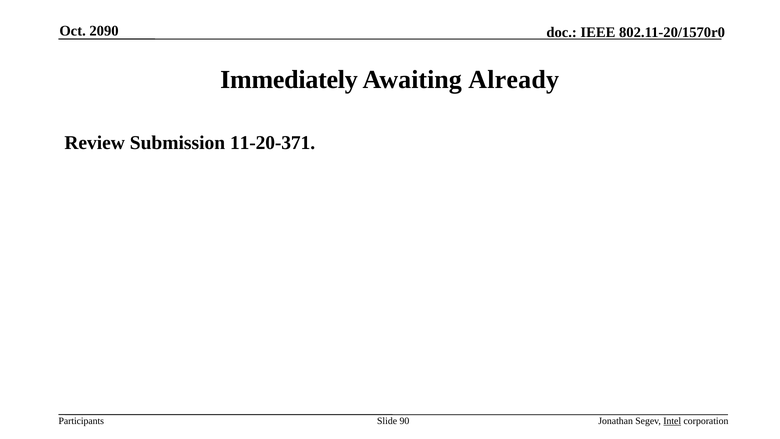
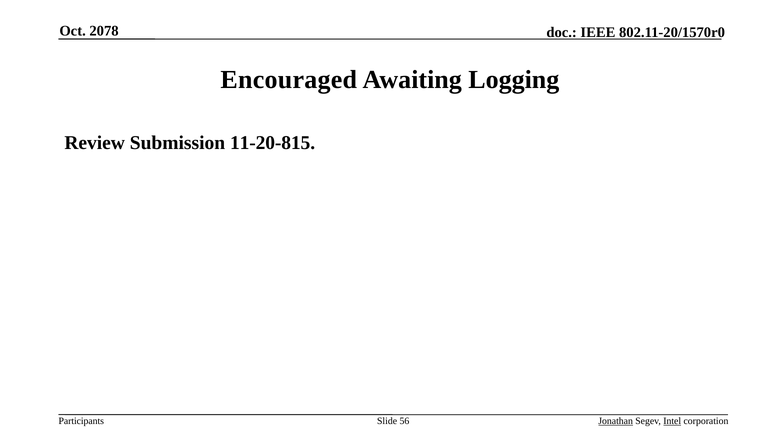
2090: 2090 -> 2078 (104, 31)
Immediately: Immediately -> Encouraged (289, 80)
Already: Already -> Logging (514, 80)
11-20-371: 11-20-371 -> 11-20-815 (273, 143)
90: 90 -> 56 (404, 421)
Jonathan underline: none -> present (616, 421)
